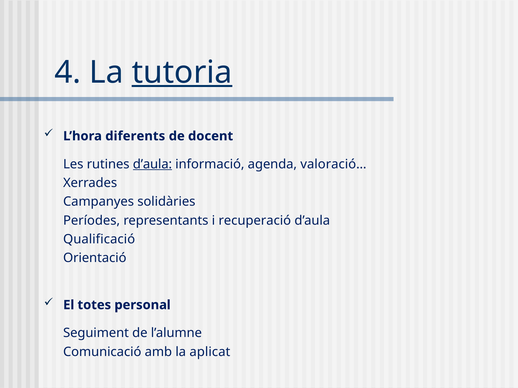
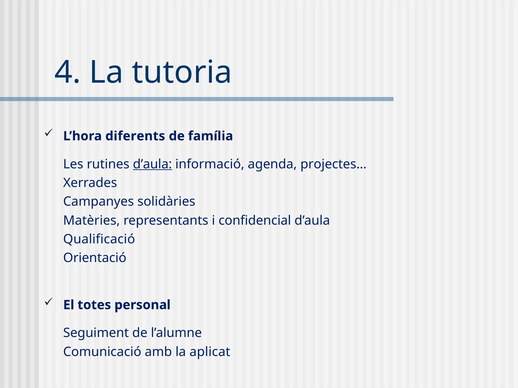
tutoria underline: present -> none (182, 73)
docent: docent -> família (211, 136)
valoració…: valoració… -> projectes… (333, 164)
Períodes: Períodes -> Matèries (92, 221)
recuperació: recuperació -> confidencial (255, 221)
